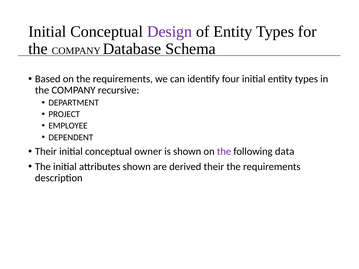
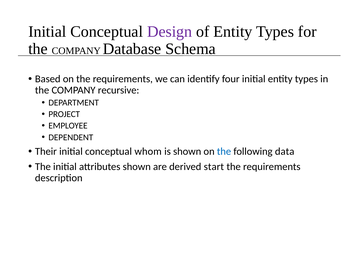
owner: owner -> whom (148, 152)
the colour: purple -> blue (224, 152)
derived their: their -> start (214, 167)
